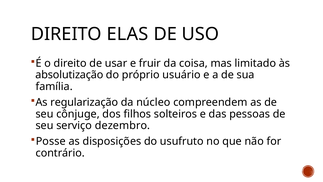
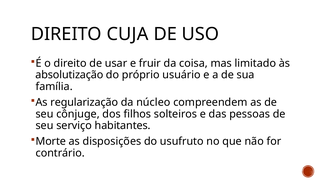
ELAS: ELAS -> CUJA (128, 34)
dezembro: dezembro -> habitantes (123, 125)
Posse: Posse -> Morte (51, 141)
